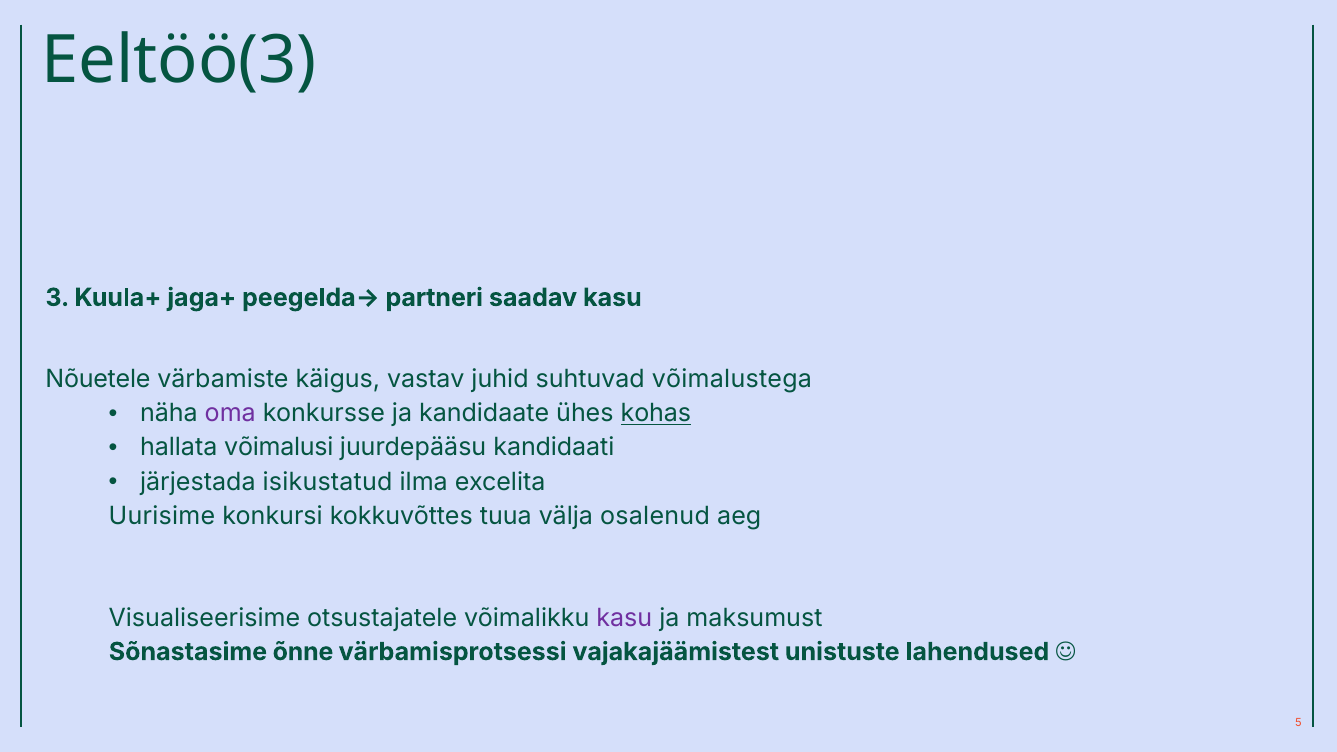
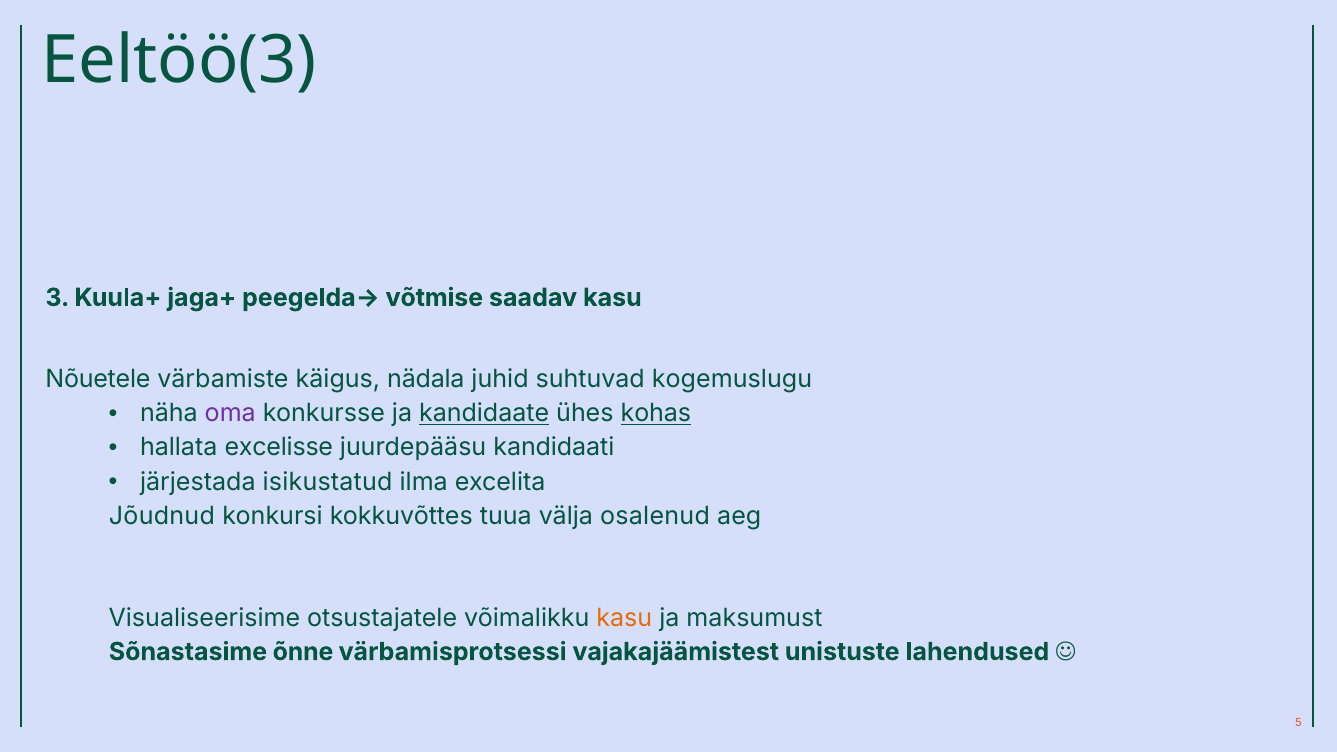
partneri: partneri -> võtmise (434, 298)
vastav: vastav -> nädala (426, 380)
võimalustega: võimalustega -> kogemuslugu (732, 380)
kandidaate underline: none -> present (484, 414)
võimalusi: võimalusi -> excelisse (279, 448)
Uurisime: Uurisime -> Jõudnud (162, 516)
kasu colour: purple -> orange (624, 618)
